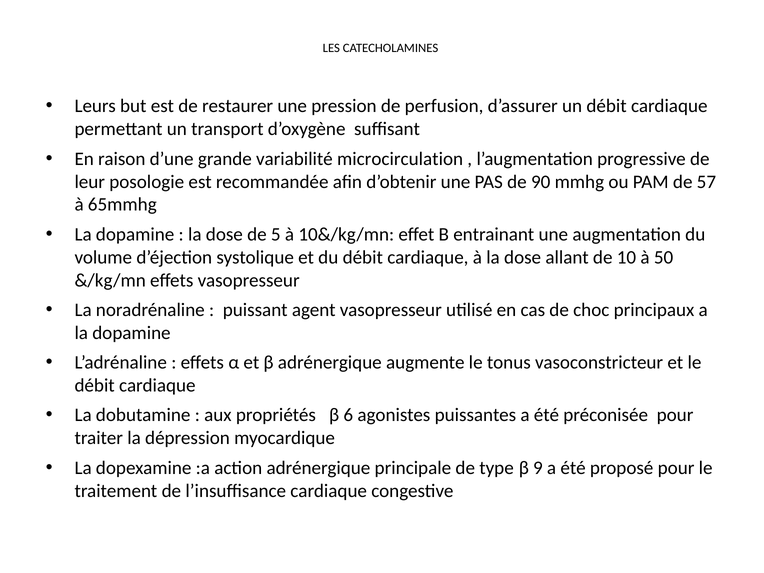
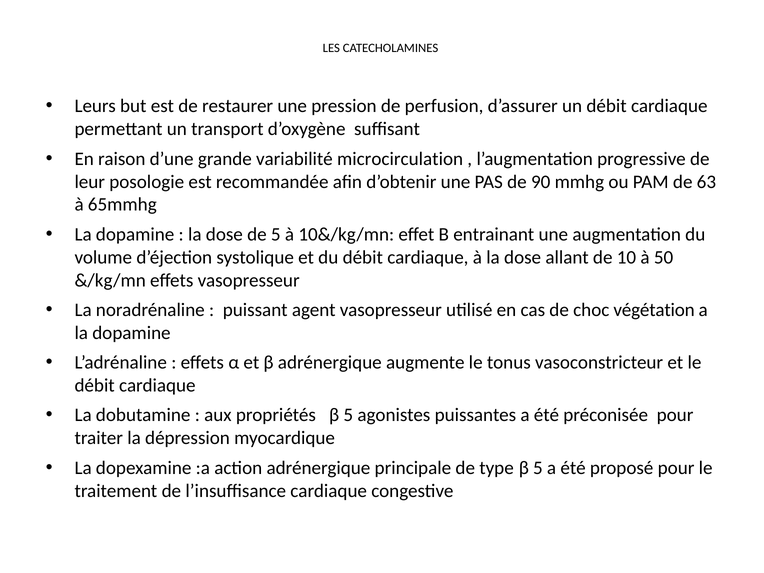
57: 57 -> 63 (706, 182)
principaux: principaux -> végétation (654, 310)
propriétés β 6: 6 -> 5 (348, 415)
type β 9: 9 -> 5 (538, 468)
